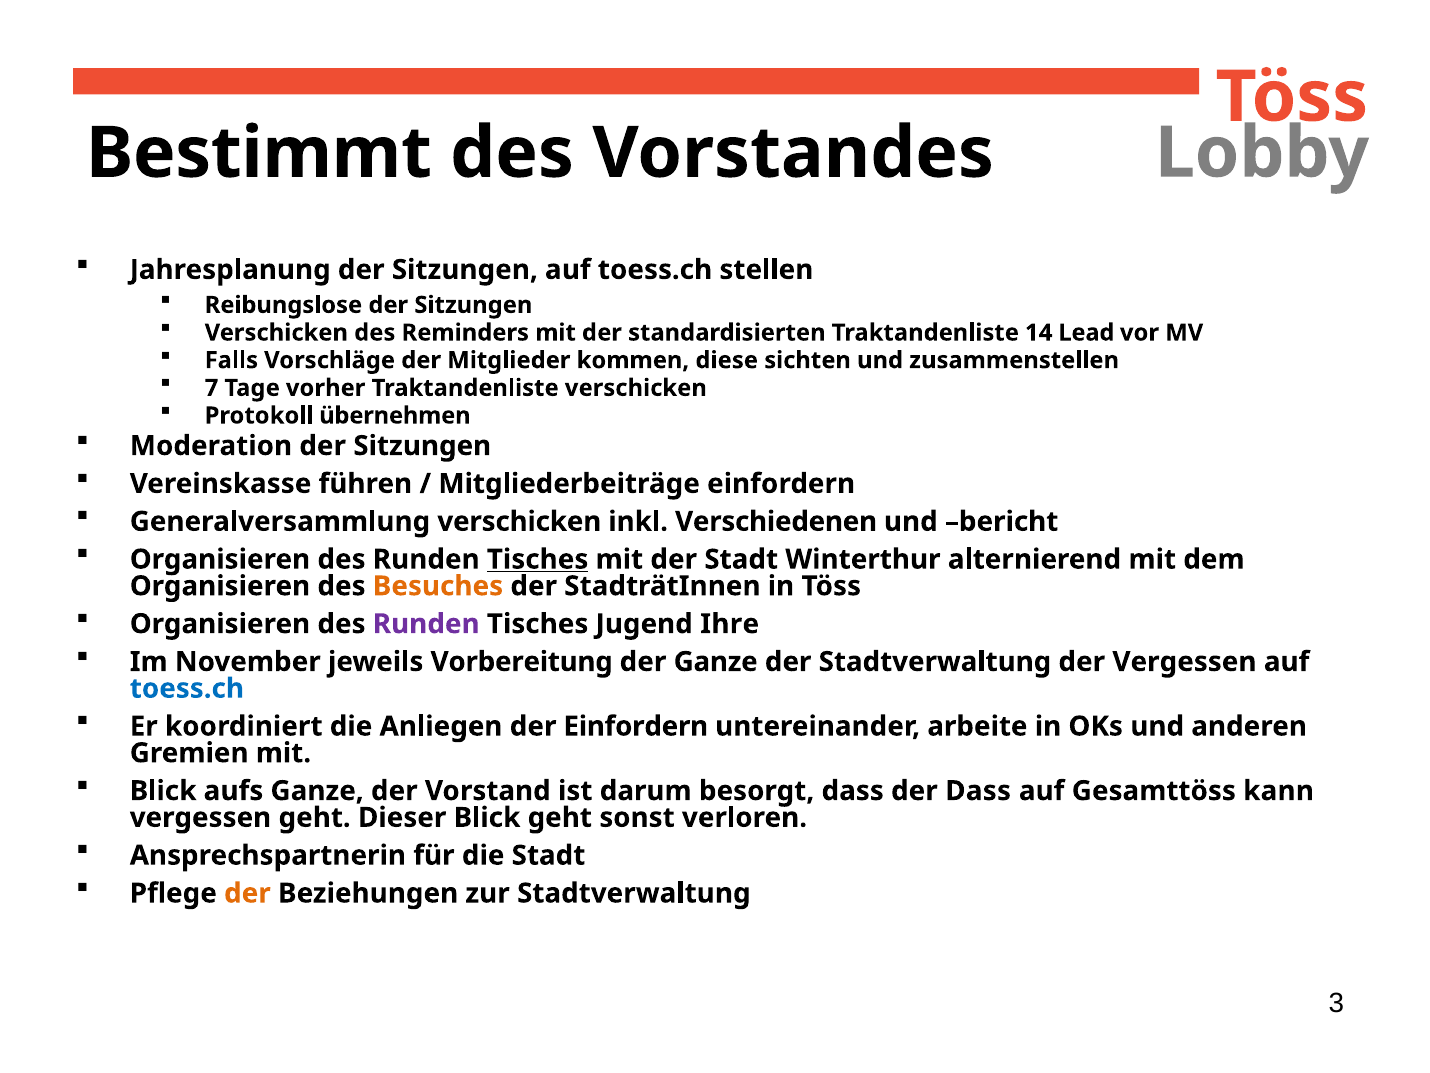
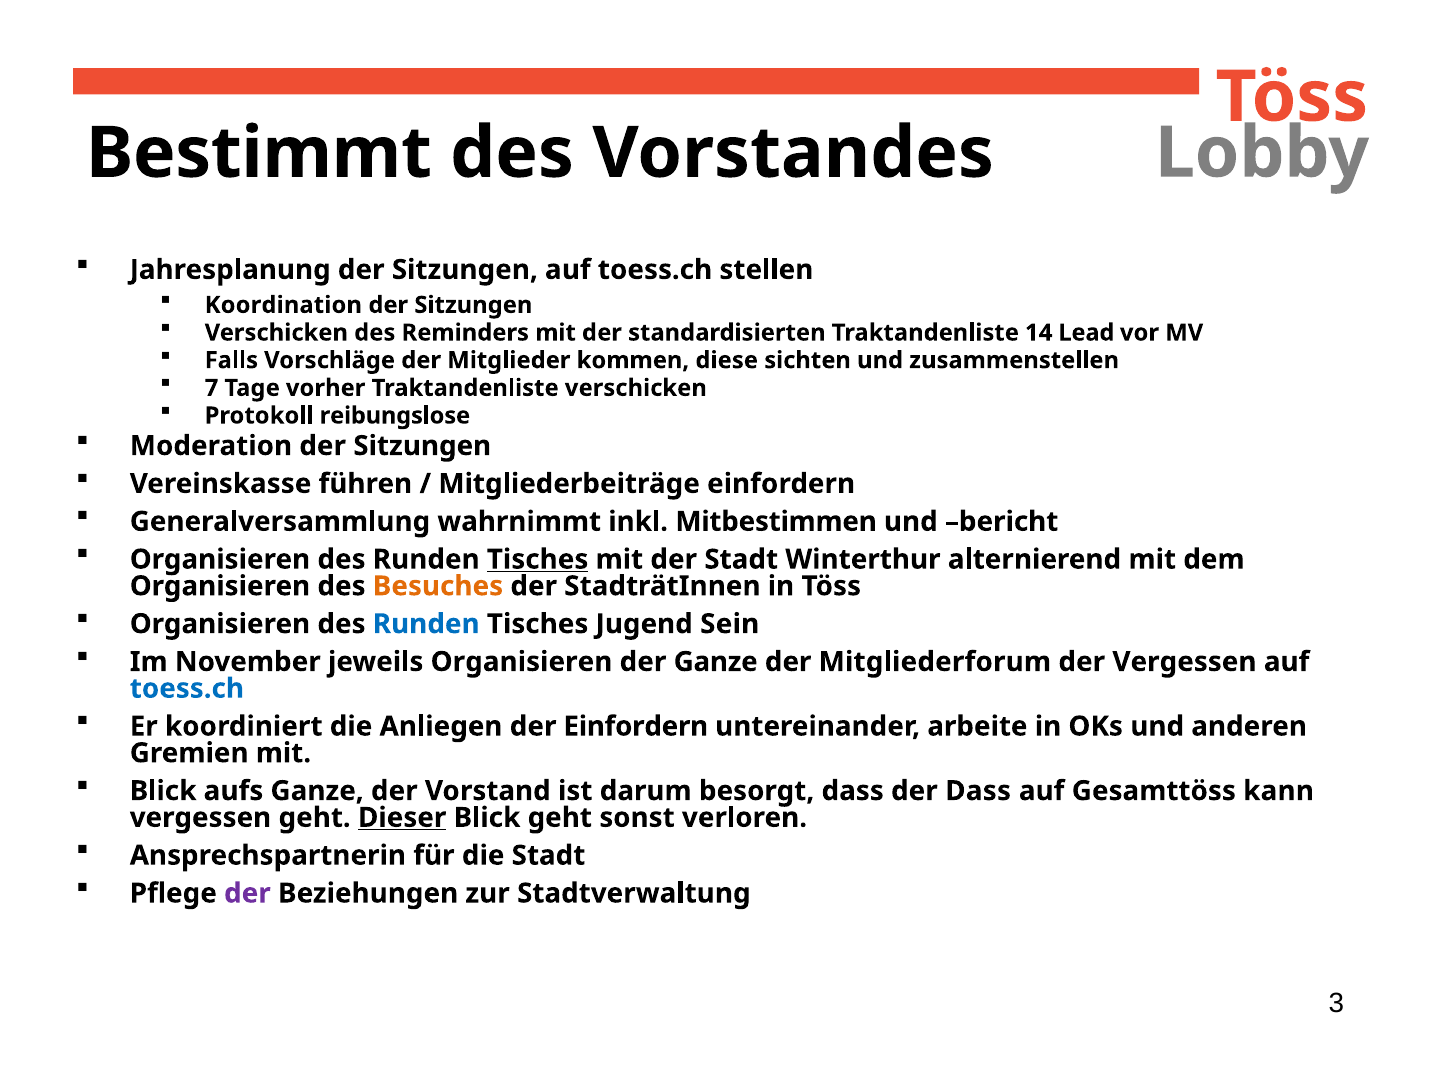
Reibungslose: Reibungslose -> Koordination (283, 305)
übernehmen: übernehmen -> reibungslose (395, 415)
Generalversammlung verschicken: verschicken -> wahrnimmt (519, 521)
Verschiedenen: Verschiedenen -> Mitbestimmen (776, 521)
Runden colour: purple -> blue (426, 624)
Ihre: Ihre -> Sein (730, 624)
jeweils Vorbereitung: Vorbereitung -> Organisieren (522, 662)
der Stadtverwaltung: Stadtverwaltung -> Mitgliederforum (935, 662)
Dieser underline: none -> present (402, 817)
der colour: orange -> purple (247, 893)
